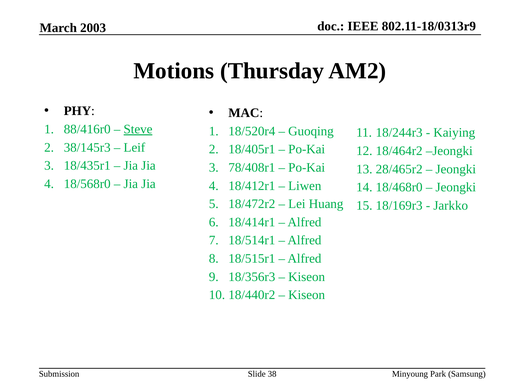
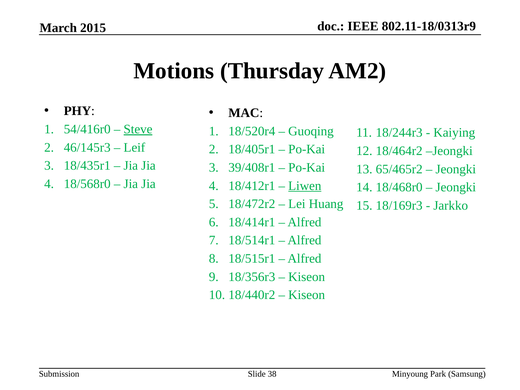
2003: 2003 -> 2015 (93, 28)
88/416r0: 88/416r0 -> 54/416r0 (87, 129)
38/145r3: 38/145r3 -> 46/145r3 (87, 147)
78/408r1: 78/408r1 -> 39/408r1 (252, 168)
28/465r2: 28/465r2 -> 65/465r2 (399, 169)
Liwen underline: none -> present (305, 186)
